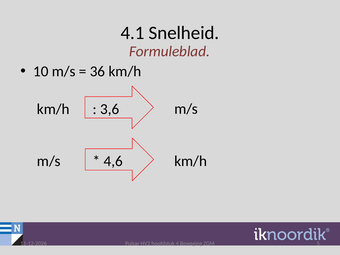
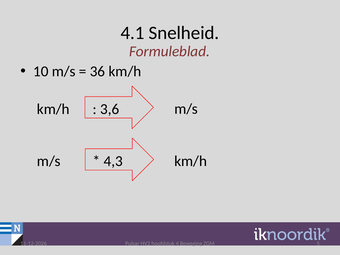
4,6: 4,6 -> 4,3 (113, 161)
